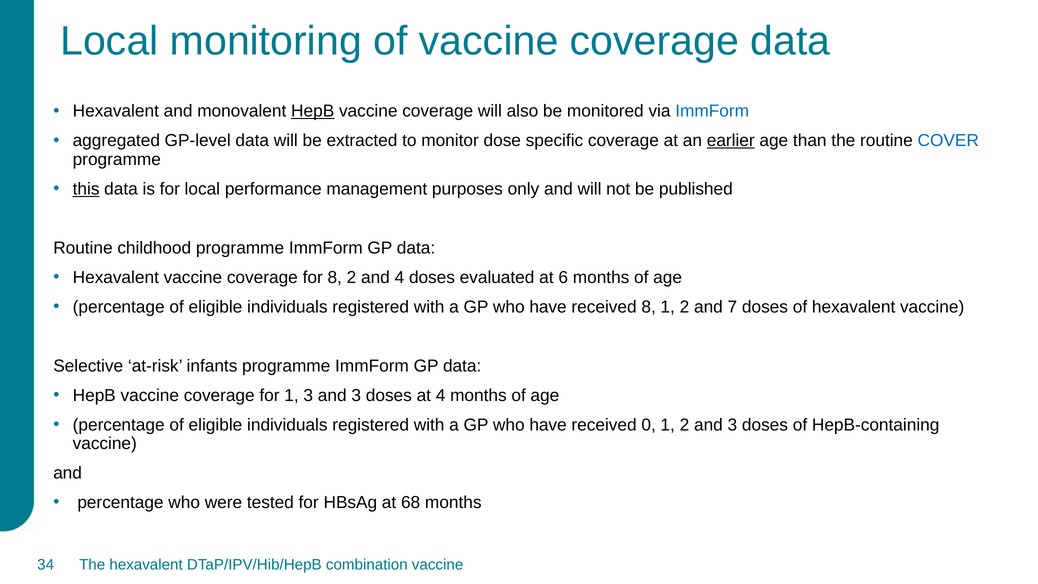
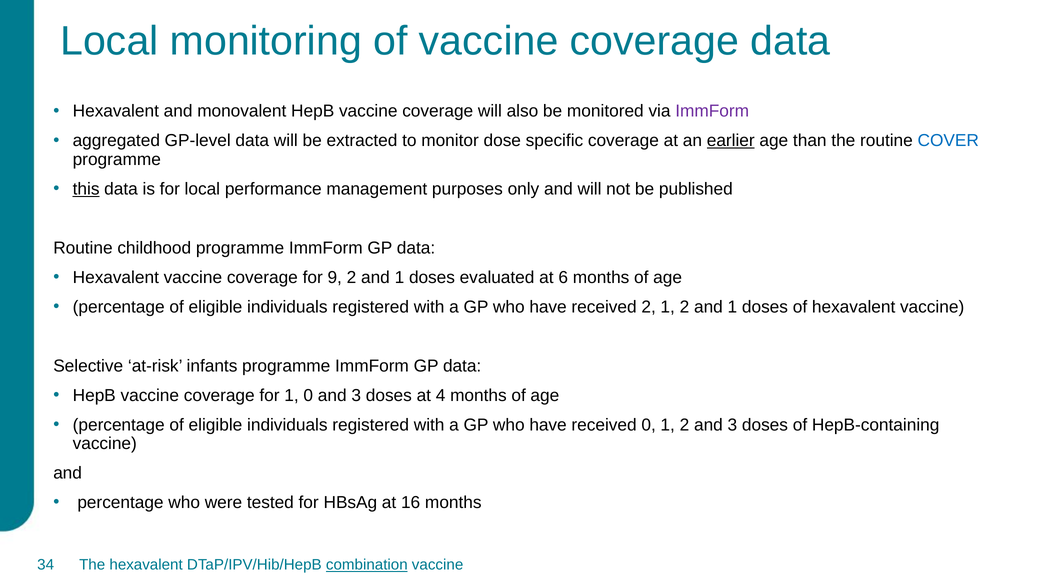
HepB underline: present -> none (313, 111)
ImmForm colour: blue -> purple (712, 111)
for 8: 8 -> 9 (335, 277)
4: 4 -> 1 (399, 277)
received 8: 8 -> 2 (649, 307)
1 2 and 7: 7 -> 1 (732, 307)
1 3: 3 -> 0 (308, 395)
68: 68 -> 16 (411, 502)
combination underline: none -> present (367, 565)
